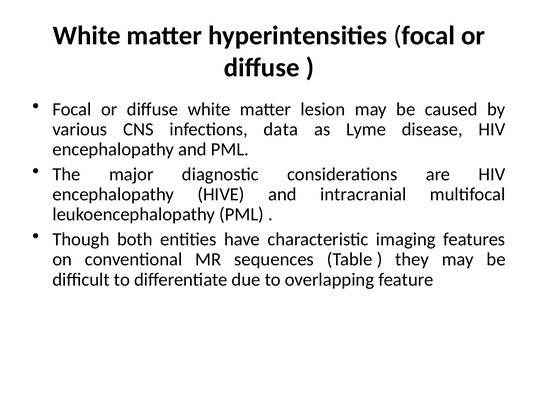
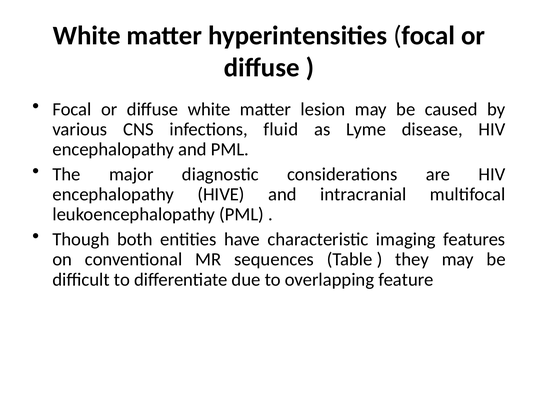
data: data -> fluid (281, 130)
